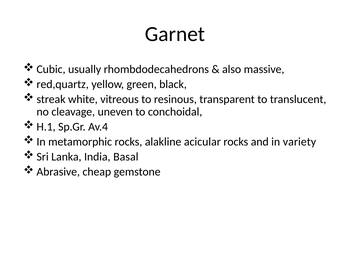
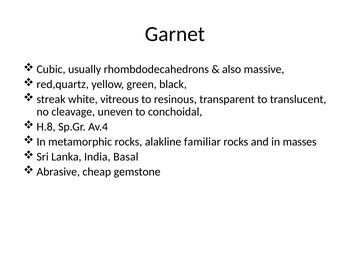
H.1: H.1 -> H.8 (46, 127)
acicular: acicular -> familiar (202, 142)
variety: variety -> masses (300, 142)
